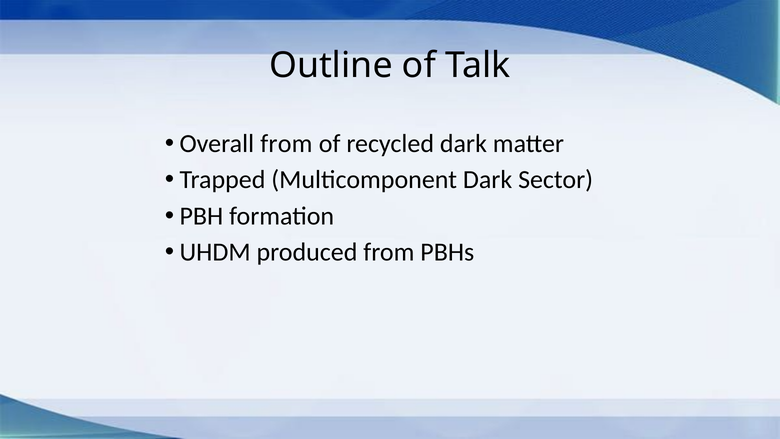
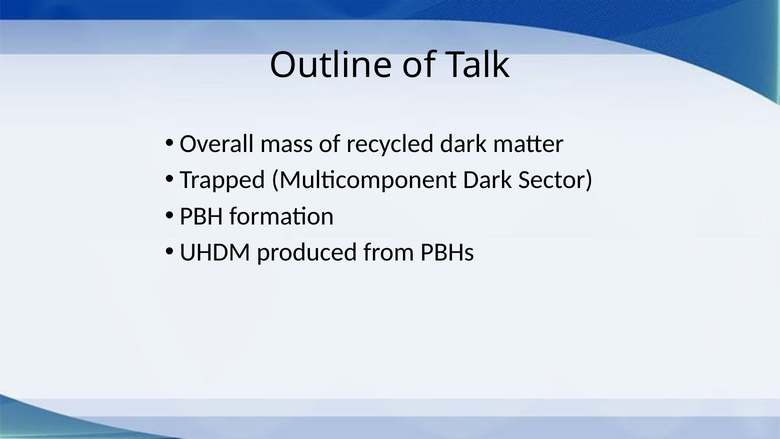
Overall from: from -> mass (287, 143)
